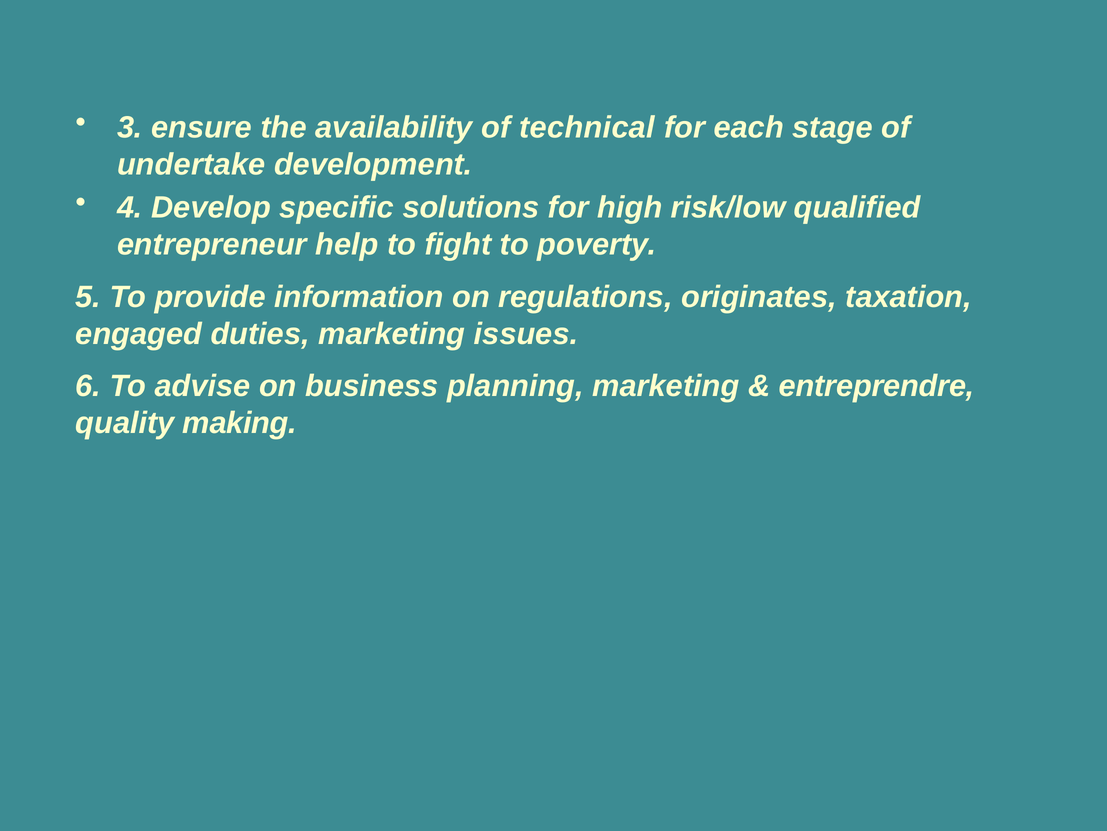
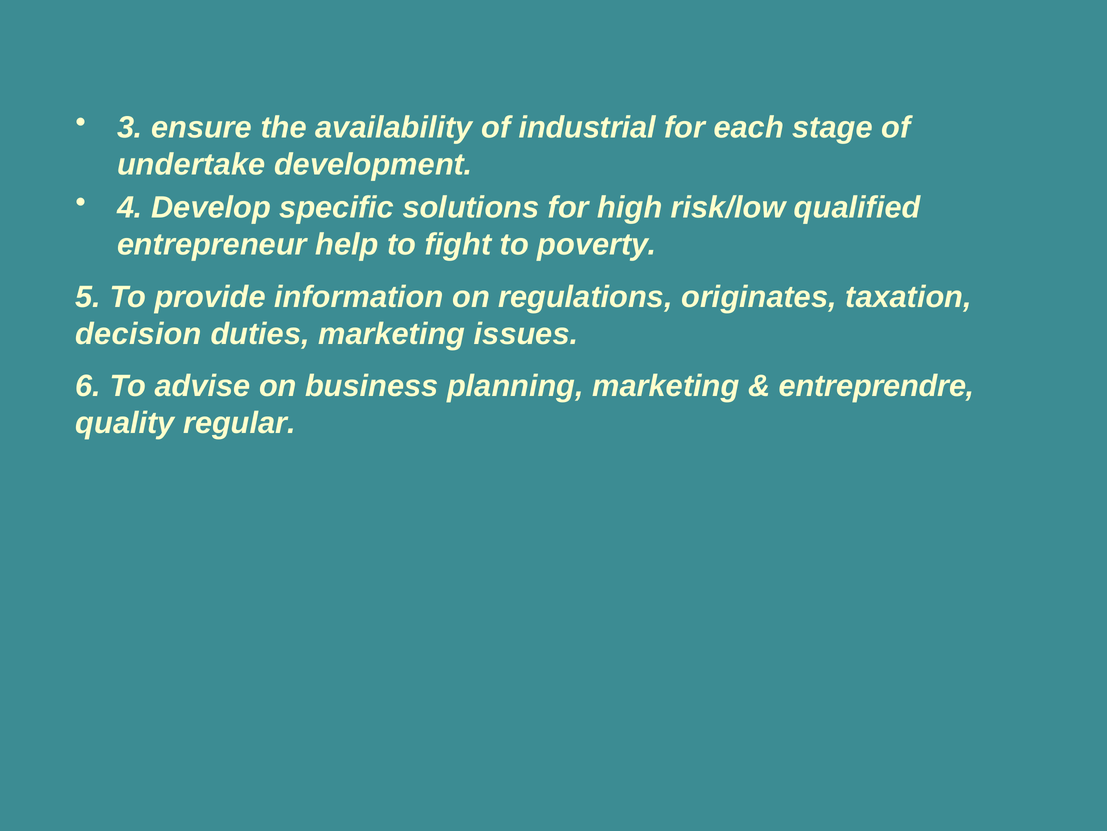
technical: technical -> industrial (587, 128)
engaged: engaged -> decision (139, 334)
making: making -> regular (239, 423)
